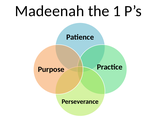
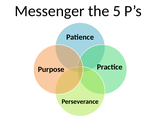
Madeenah: Madeenah -> Messenger (50, 11)
1: 1 -> 5 (117, 11)
